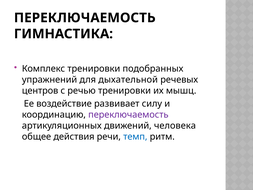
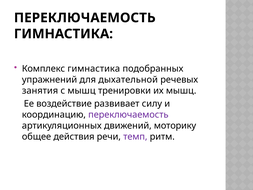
Комплекс тренировки: тренировки -> гимнастика (94, 69)
центров: центров -> занятия (40, 91)
с речью: речью -> мышц (82, 91)
человека: человека -> моторику (175, 126)
темп colour: blue -> purple (135, 136)
